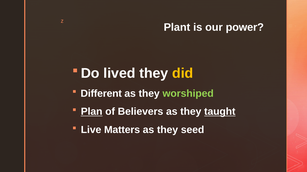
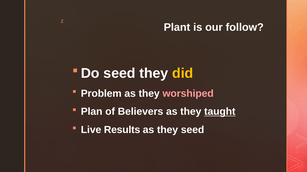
power: power -> follow (245, 27)
lived: lived -> seed (119, 73)
Different: Different -> Problem (101, 94)
worshiped colour: light green -> pink (188, 94)
Plan underline: present -> none (92, 112)
Matters: Matters -> Results (122, 130)
